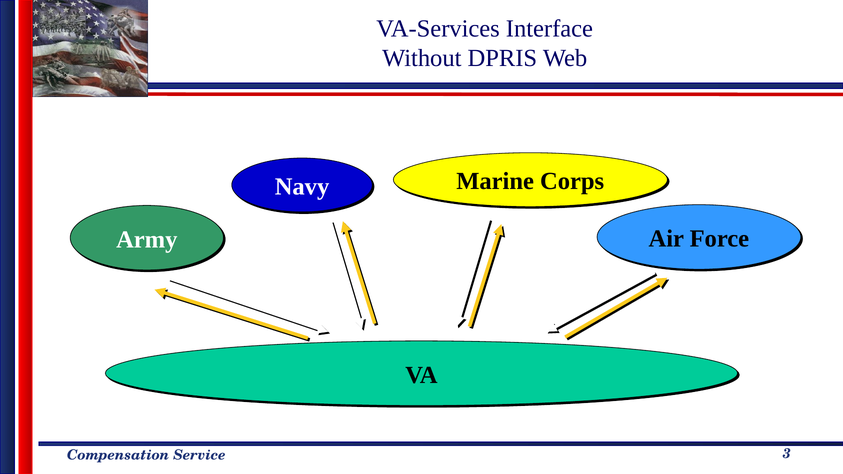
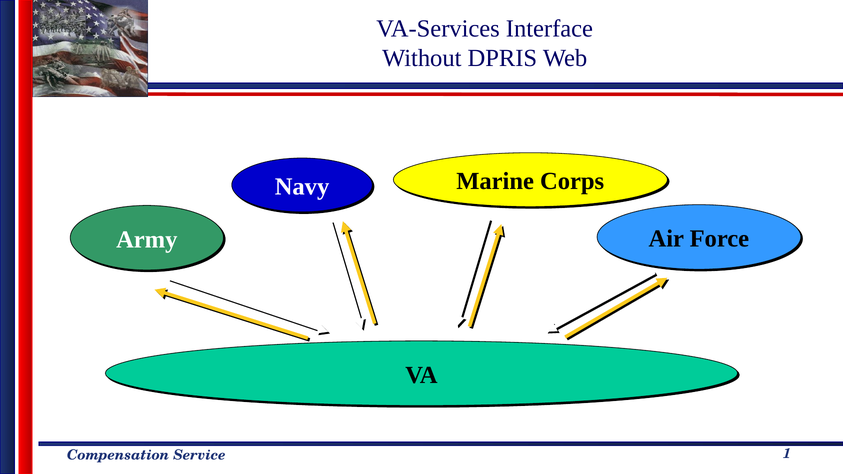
3: 3 -> 1 (787, 454)
